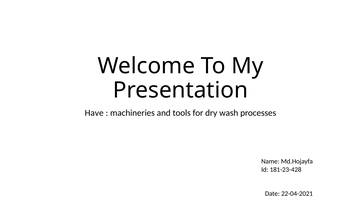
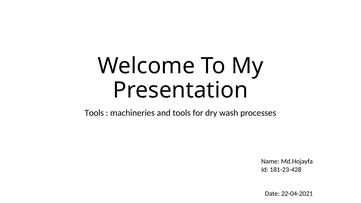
Have: Have -> Tools (94, 113)
